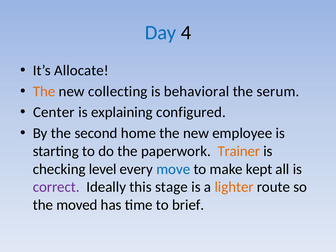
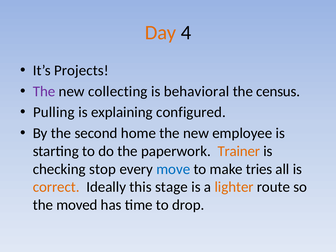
Day colour: blue -> orange (161, 33)
Allocate: Allocate -> Projects (81, 70)
The colour: orange -> purple (44, 91)
serum: serum -> census (278, 91)
Center: Center -> Pulling (54, 112)
level: level -> stop (103, 169)
kept: kept -> tries (259, 169)
correct colour: purple -> orange (56, 187)
brief: brief -> drop (188, 205)
